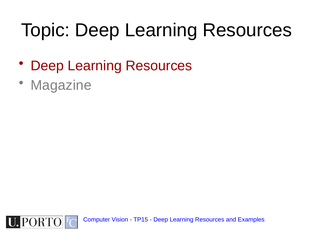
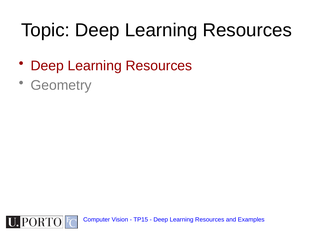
Magazine: Magazine -> Geometry (61, 85)
